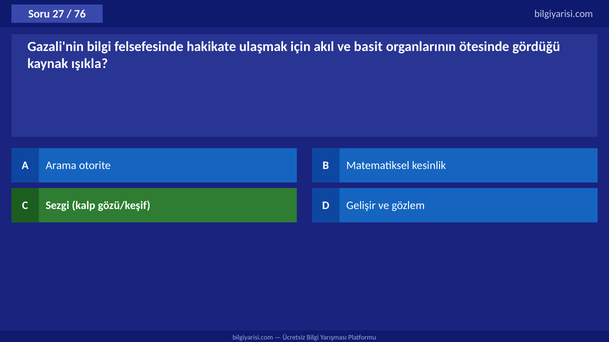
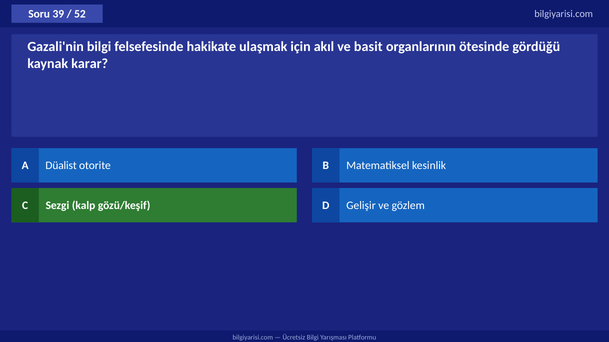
27: 27 -> 39 (58, 14)
76: 76 -> 52 (80, 14)
ışıkla: ışıkla -> karar (90, 64)
Arama: Arama -> Düalist (61, 166)
